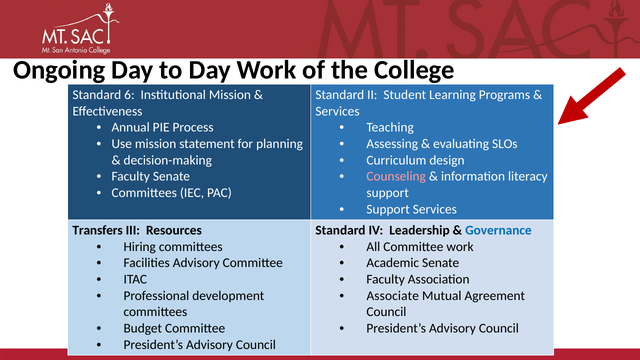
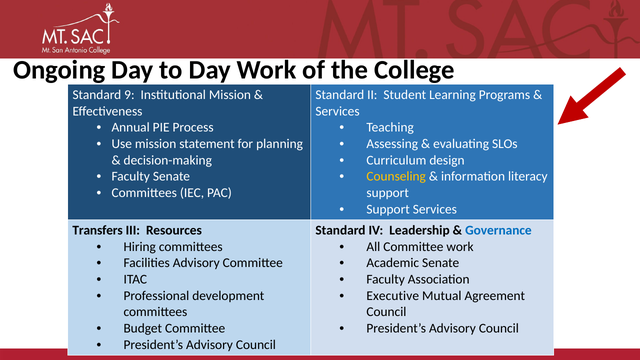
6: 6 -> 9 (129, 95)
Counseling colour: pink -> yellow (396, 177)
Associate: Associate -> Executive (393, 296)
